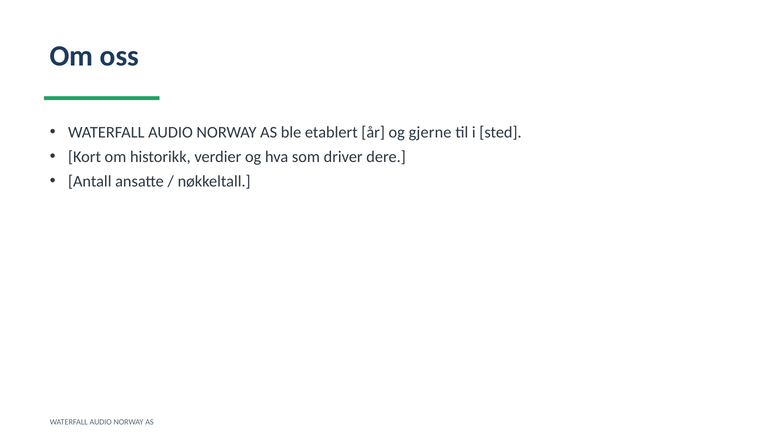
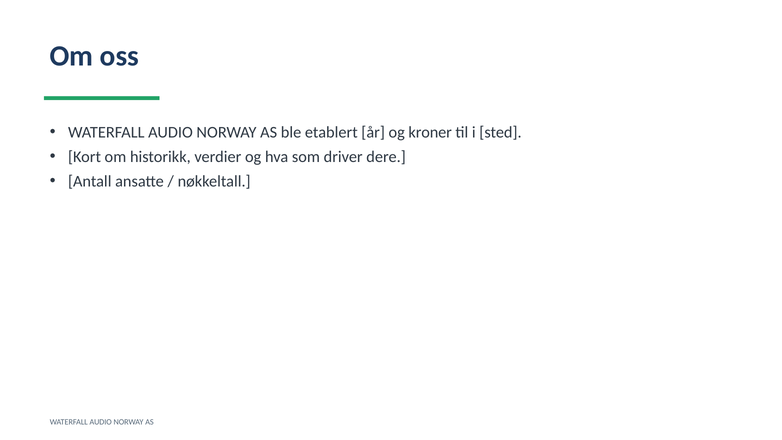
gjerne: gjerne -> kroner (430, 132)
